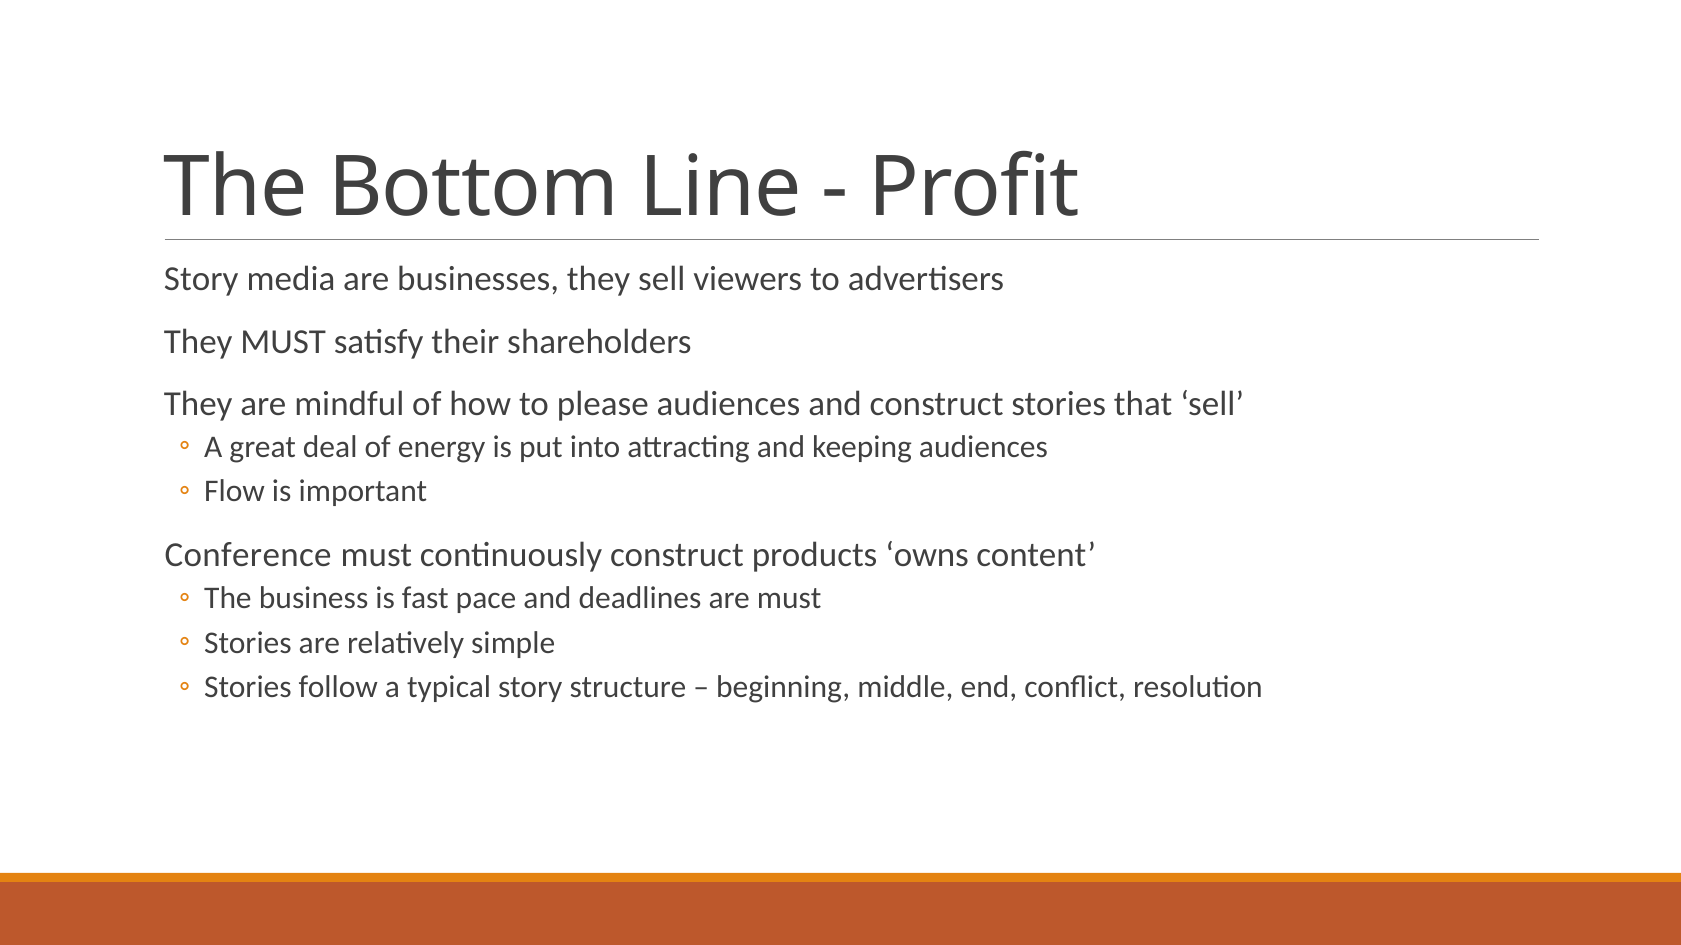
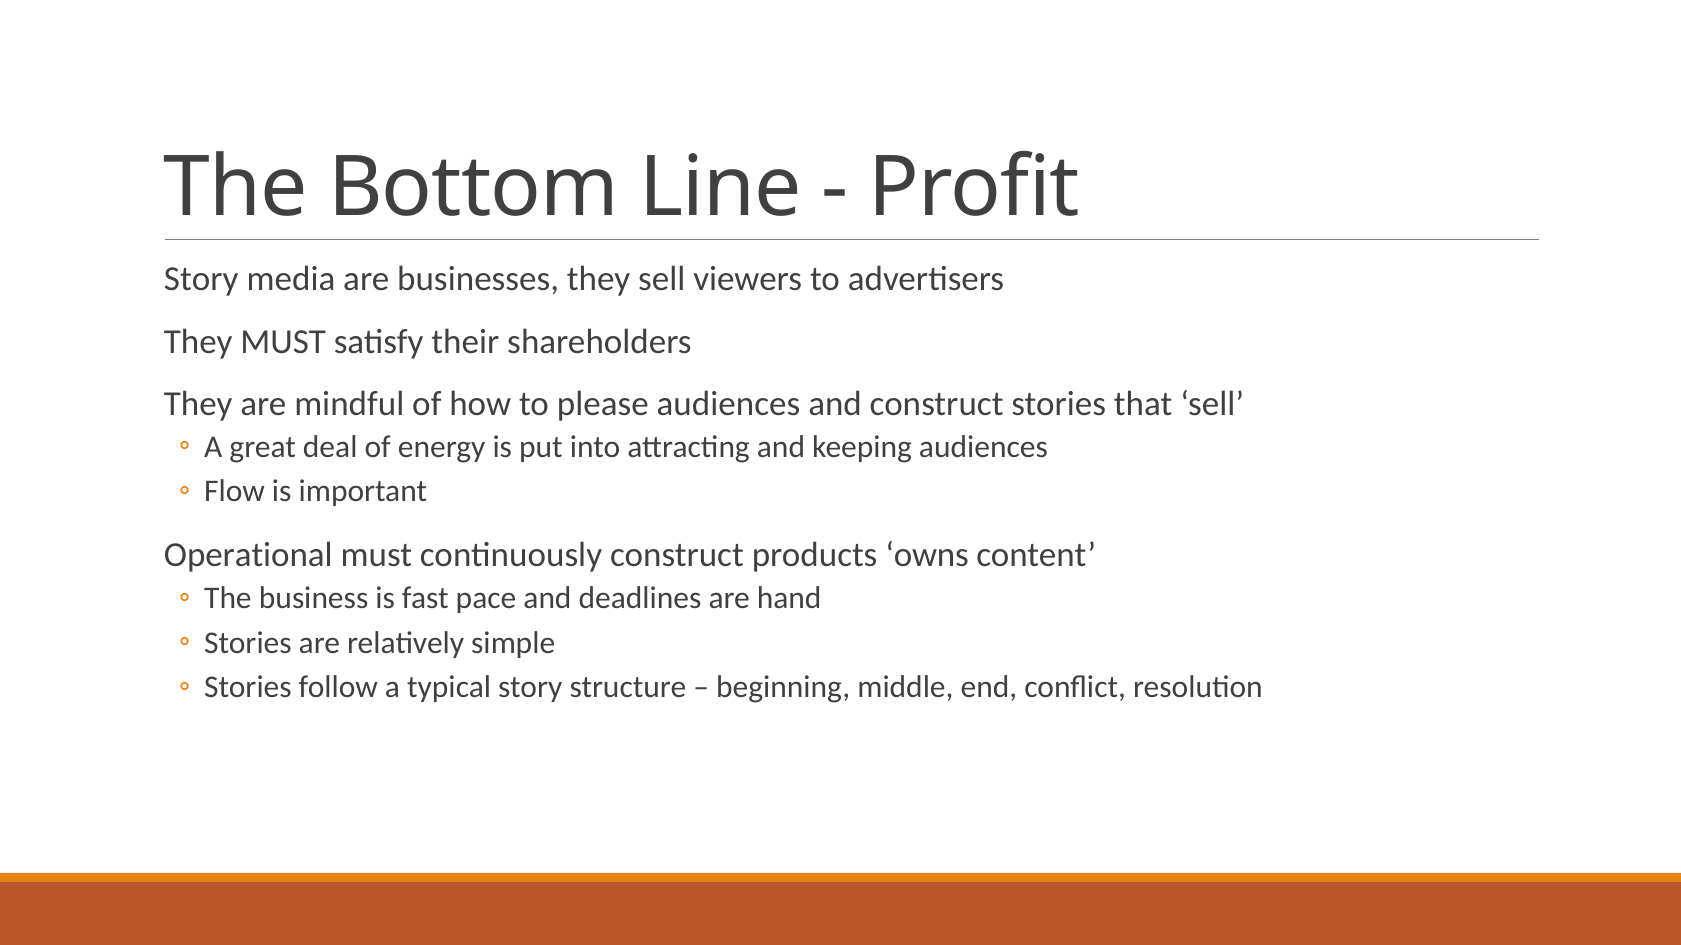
Conference: Conference -> Operational (248, 556)
are must: must -> hand (789, 599)
